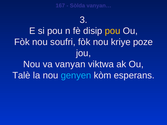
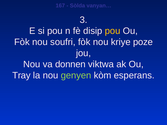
vanyan: vanyan -> donnen (70, 64)
Talè: Talè -> Tray (21, 76)
genyen colour: light blue -> light green (76, 76)
